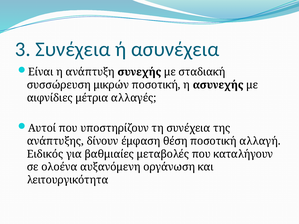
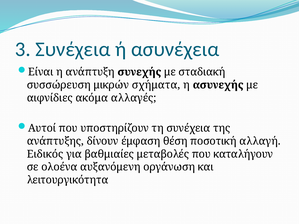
μικρών ποσοτική: ποσοτική -> σχήματα (156, 85)
μέτρια: μέτρια -> ακόμα (92, 98)
